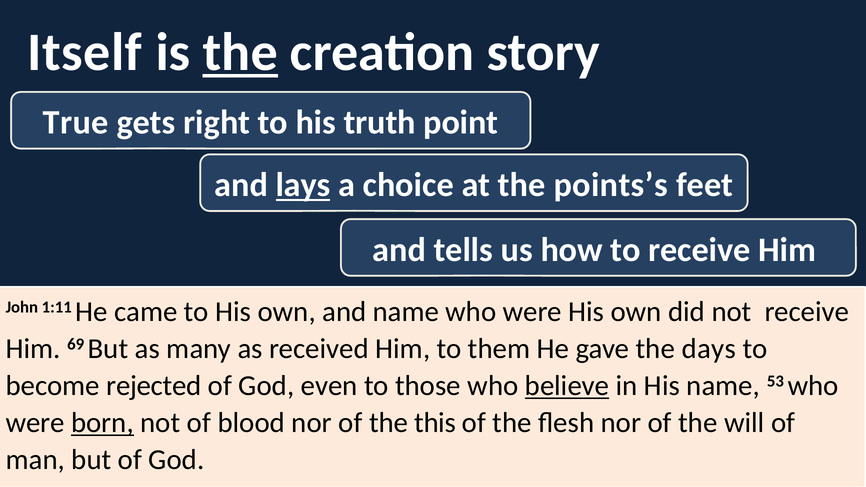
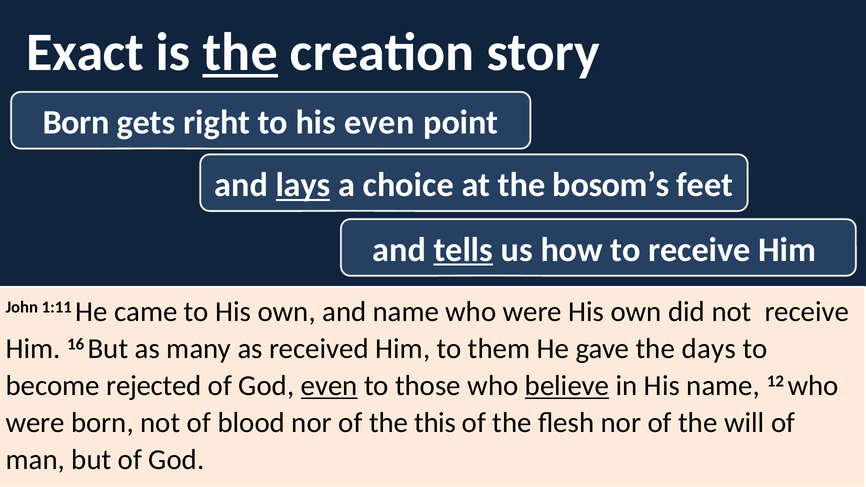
Itself: Itself -> Exact (85, 52)
True: True -> Born (76, 123)
his truth: truth -> even (379, 123)
points’s: points’s -> bosom’s (611, 185)
tells underline: none -> present (463, 250)
69: 69 -> 16 (76, 344)
even underline: none -> present (329, 386)
53: 53 -> 12 (775, 381)
born underline: present -> none (102, 423)
